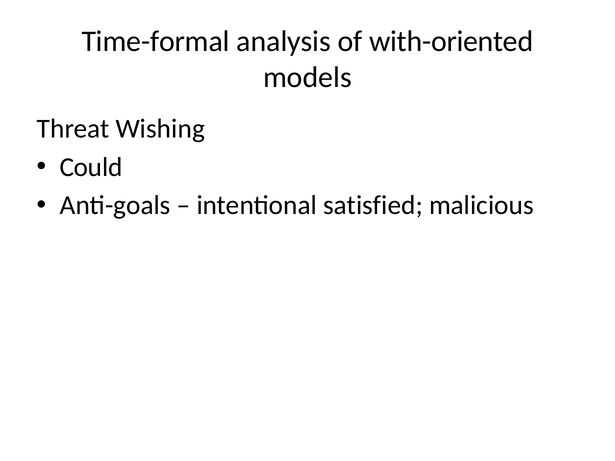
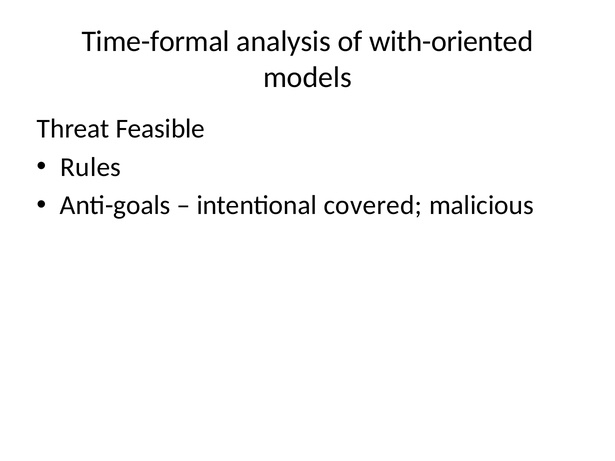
Wishing: Wishing -> Feasible (160, 129)
Could: Could -> Rules (91, 167)
satisfied: satisfied -> covered (373, 206)
